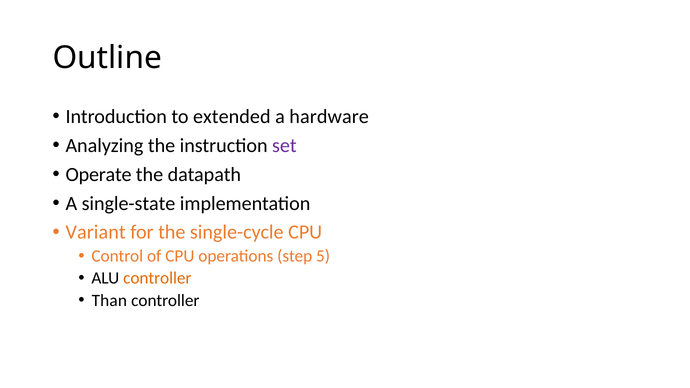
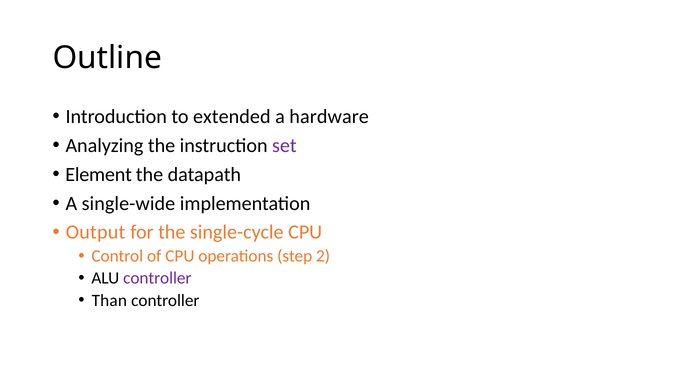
Operate: Operate -> Element (99, 175)
single-state: single-state -> single-wide (128, 203)
Variant: Variant -> Output (96, 232)
5: 5 -> 2 (323, 256)
controller colour: orange -> purple (157, 278)
